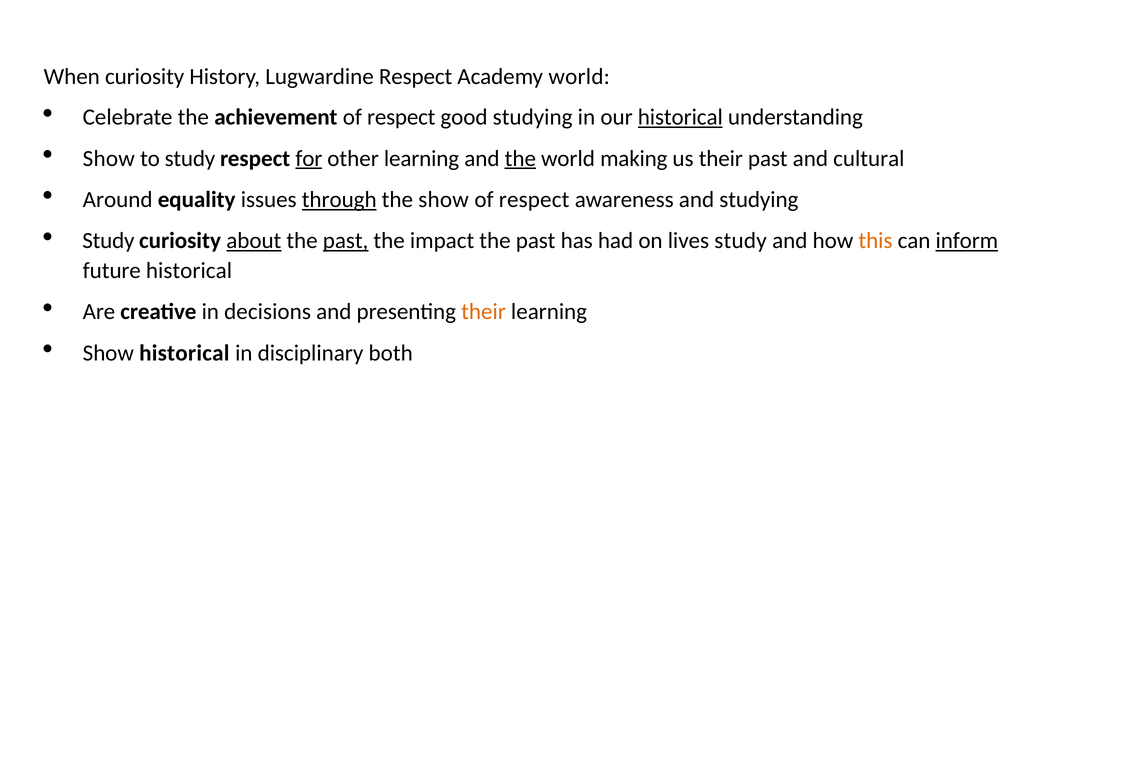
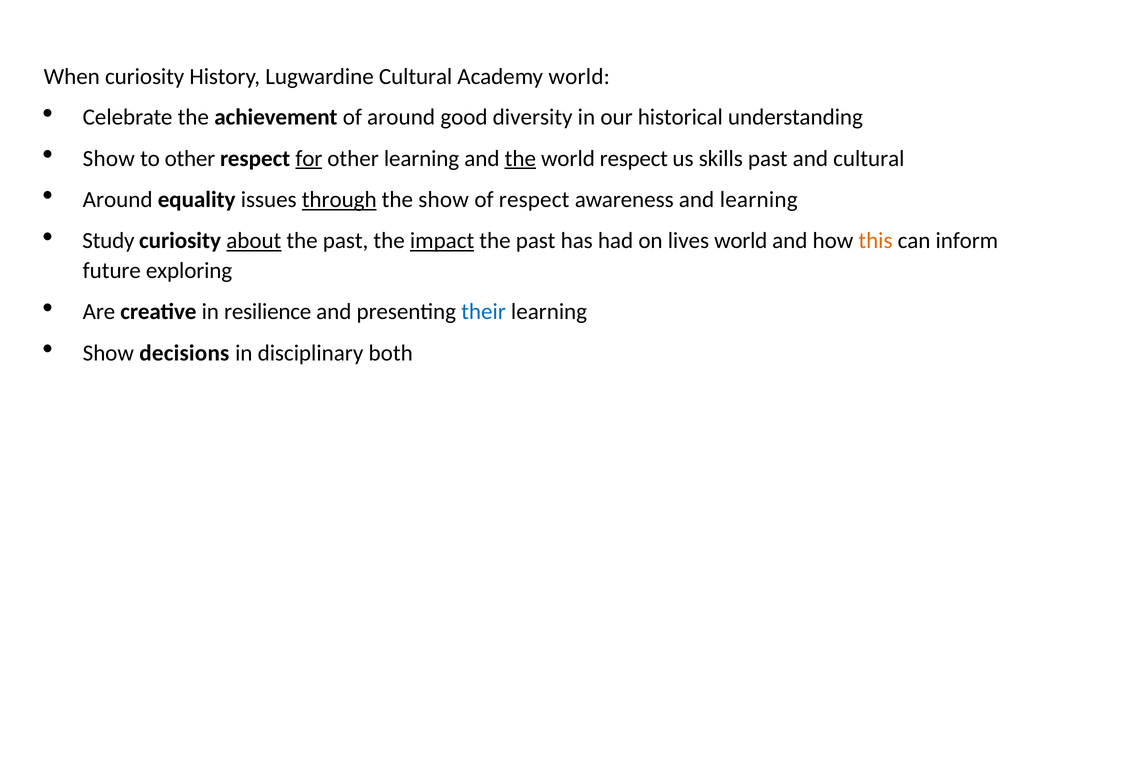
Lugwardine Respect: Respect -> Cultural (416, 77)
achievement of respect: respect -> around (401, 117)
good studying: studying -> diversity (533, 117)
historical underline: present -> none (680, 117)
to study: study -> other (190, 159)
world making: making -> respect (634, 159)
us their: their -> skills (721, 159)
and studying: studying -> learning (759, 200)
past underline: present -> none (346, 241)
impact underline: none -> present (442, 241)
lives study: study -> world (741, 241)
inform underline: present -> none (967, 241)
future historical: historical -> exploring (189, 271)
decisions: decisions -> resilience (268, 312)
their colour: orange -> blue (484, 312)
Show historical: historical -> decisions (184, 353)
